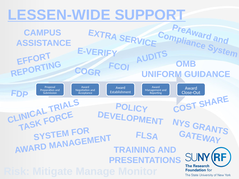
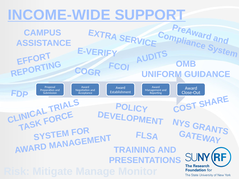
LESSEN-WIDE: LESSEN-WIDE -> INCOME-WIDE (59, 15)
